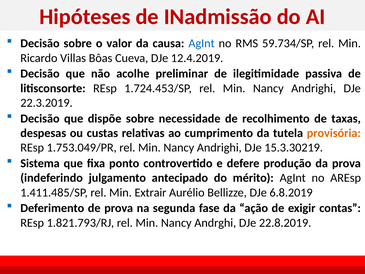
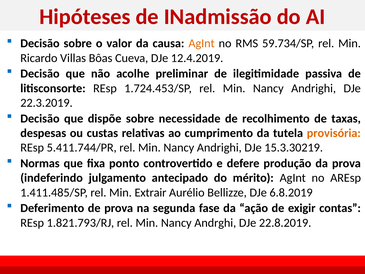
AgInt colour: blue -> orange (202, 43)
1.753.049/PR: 1.753.049/PR -> 5.411.744/PR (82, 148)
Sistema: Sistema -> Normas (40, 163)
